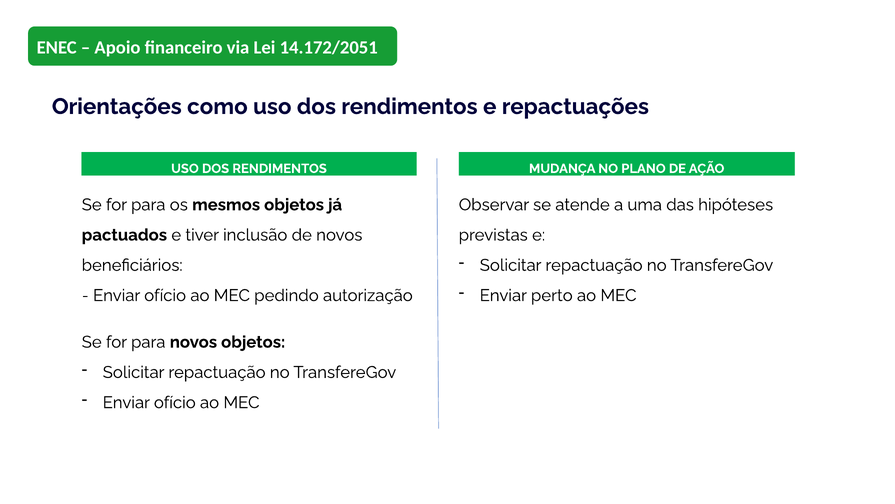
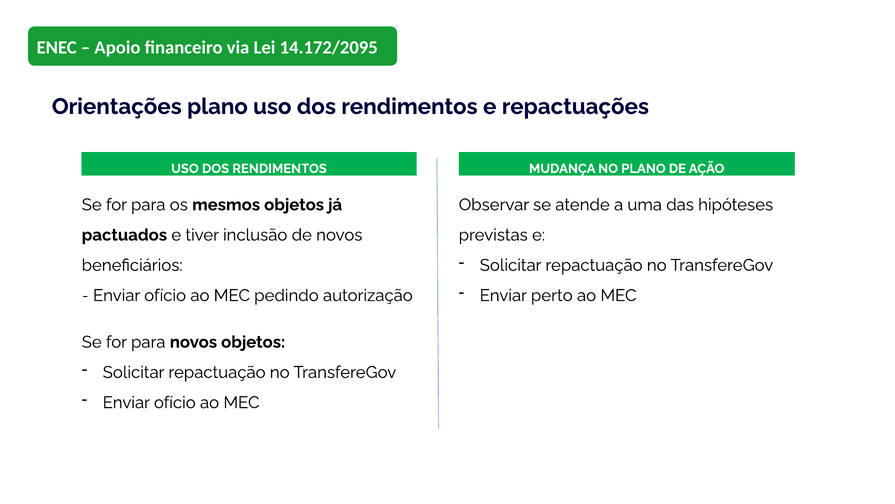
14.172/2051: 14.172/2051 -> 14.172/2095 (329, 47)
Orientações como: como -> plano (217, 106)
